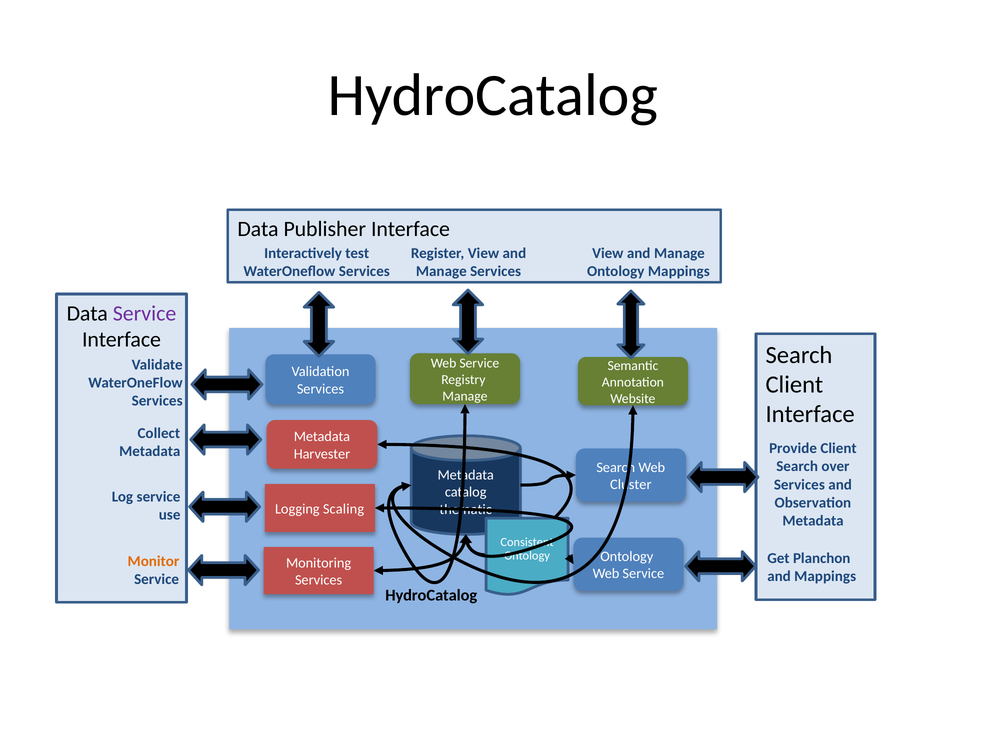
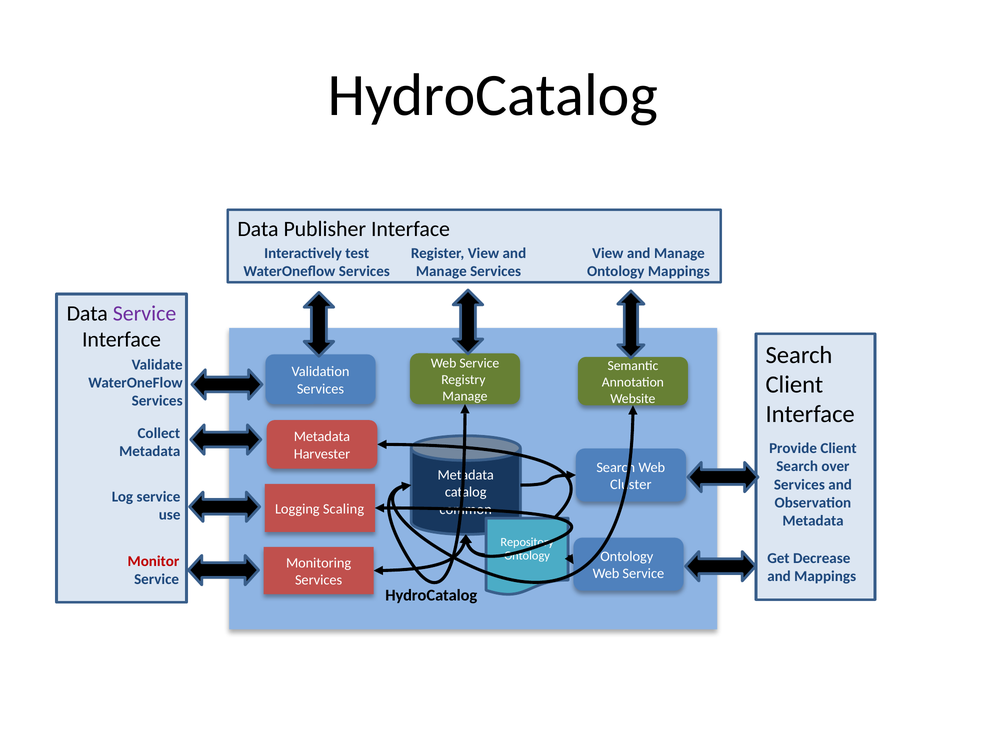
thematic: thematic -> common (466, 510)
Consistent: Consistent -> Repository (527, 543)
Planchon: Planchon -> Decrease (822, 559)
Monitor colour: orange -> red (153, 562)
